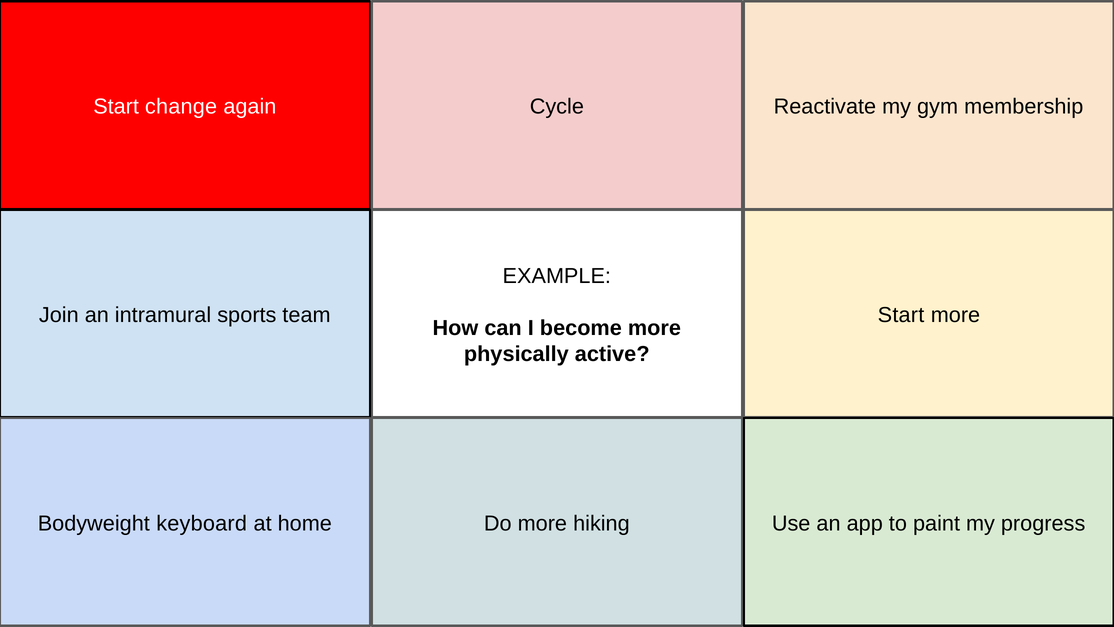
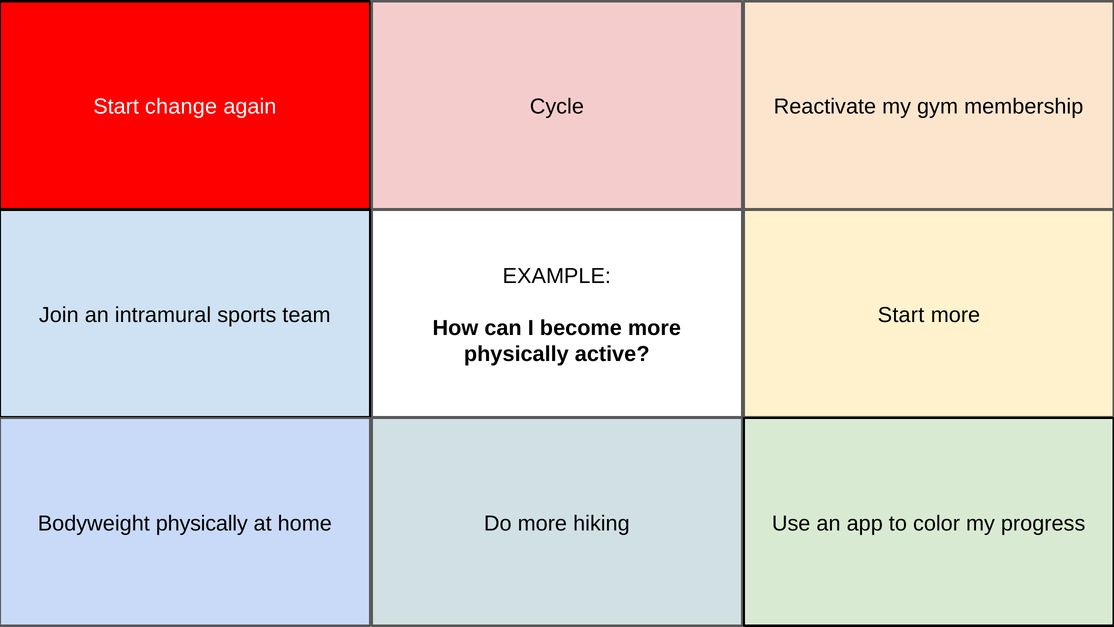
Bodyweight keyboard: keyboard -> physically (202, 523)
paint: paint -> color (937, 523)
